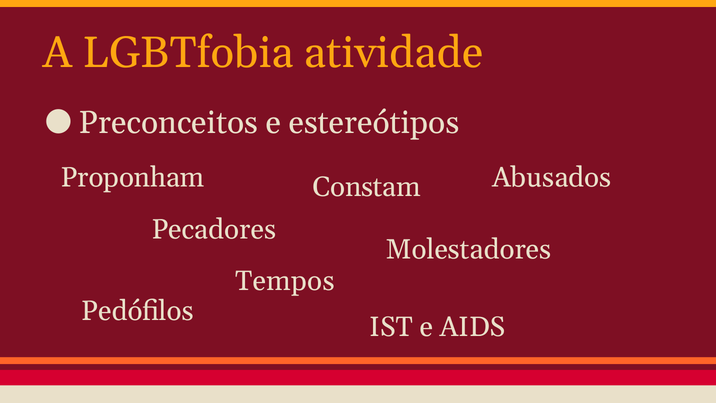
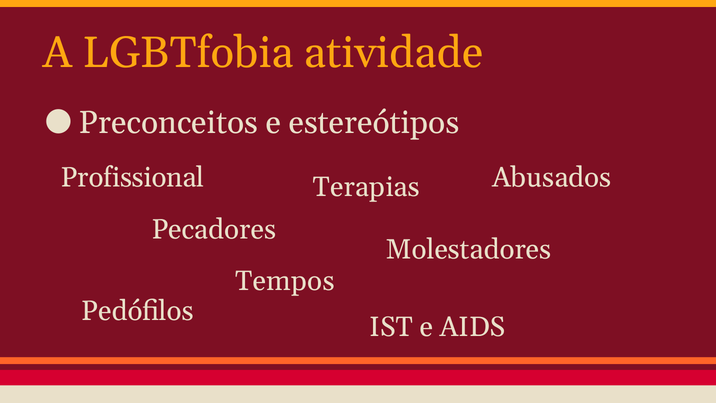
Proponham: Proponham -> Profissional (133, 178)
Constam: Constam -> Terapias (366, 187)
